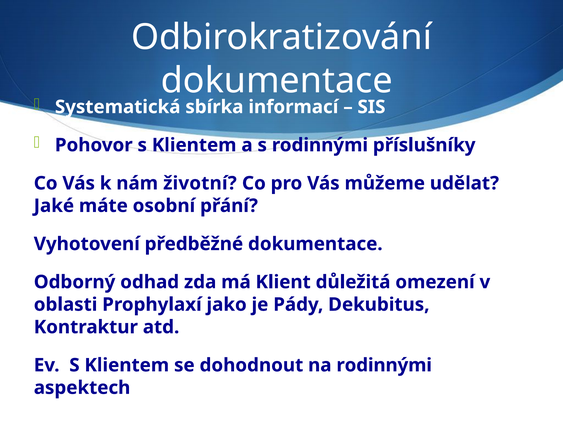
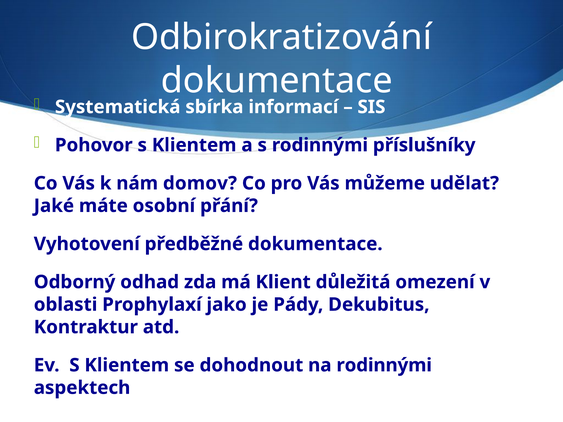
životní: životní -> domov (200, 183)
